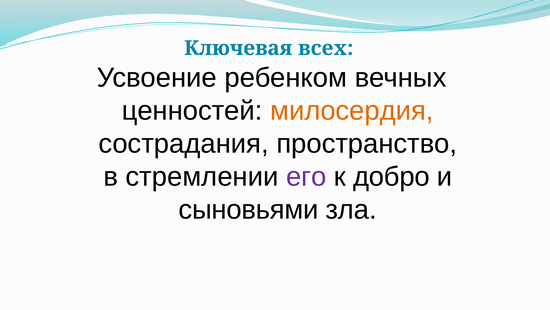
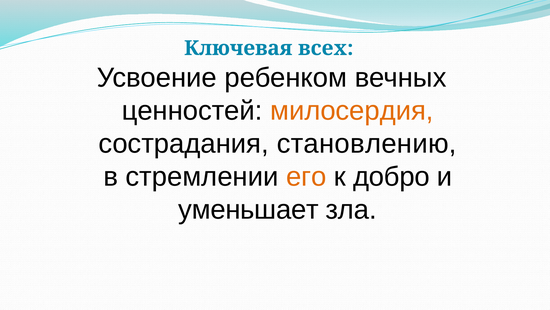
пространство: пространство -> становлению (367, 143)
его colour: purple -> orange (306, 176)
сыновьями: сыновьями -> уменьшает (249, 209)
